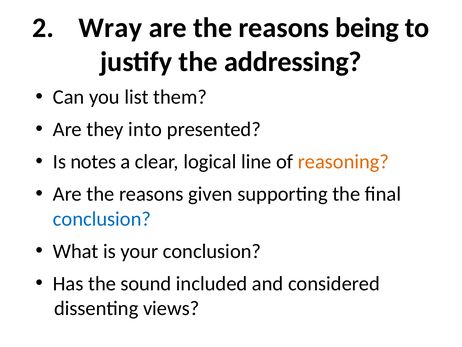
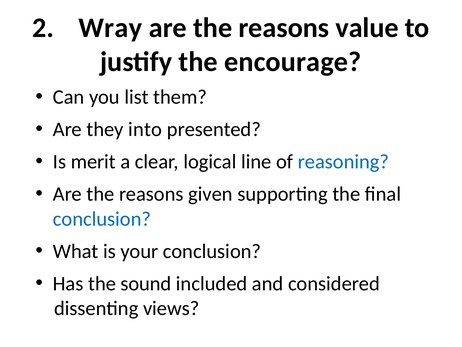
being: being -> value (367, 28)
addressing: addressing -> encourage (293, 62)
notes: notes -> merit (93, 162)
reasoning colour: orange -> blue (343, 162)
